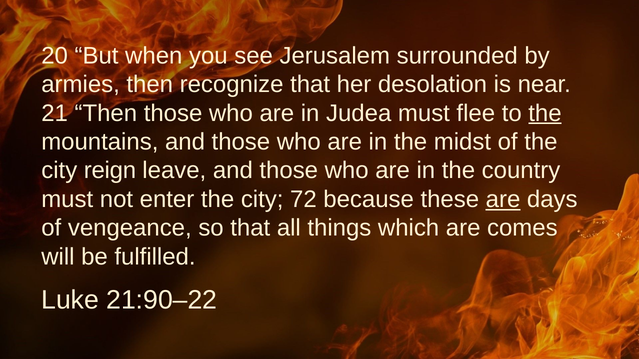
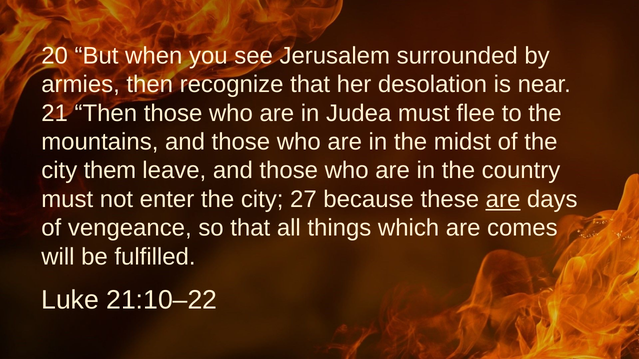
the underline: present -> none (545, 113)
reign: reign -> them (110, 171)
72: 72 -> 27 (303, 200)
21:90–22: 21:90–22 -> 21:10–22 (162, 300)
